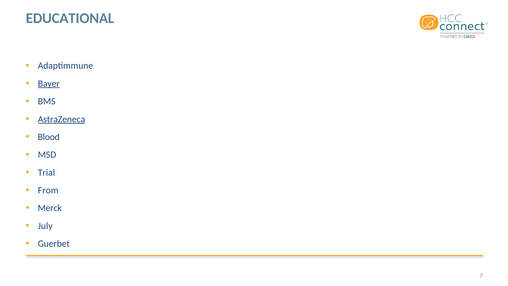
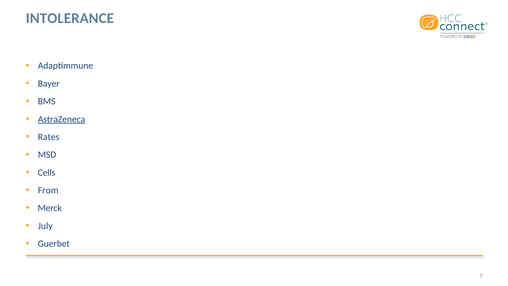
EDUCATIONAL: EDUCATIONAL -> INTOLERANCE (70, 18)
Bayer underline: present -> none (49, 84)
Blood: Blood -> Rates (49, 137)
Trial: Trial -> Cells (47, 172)
